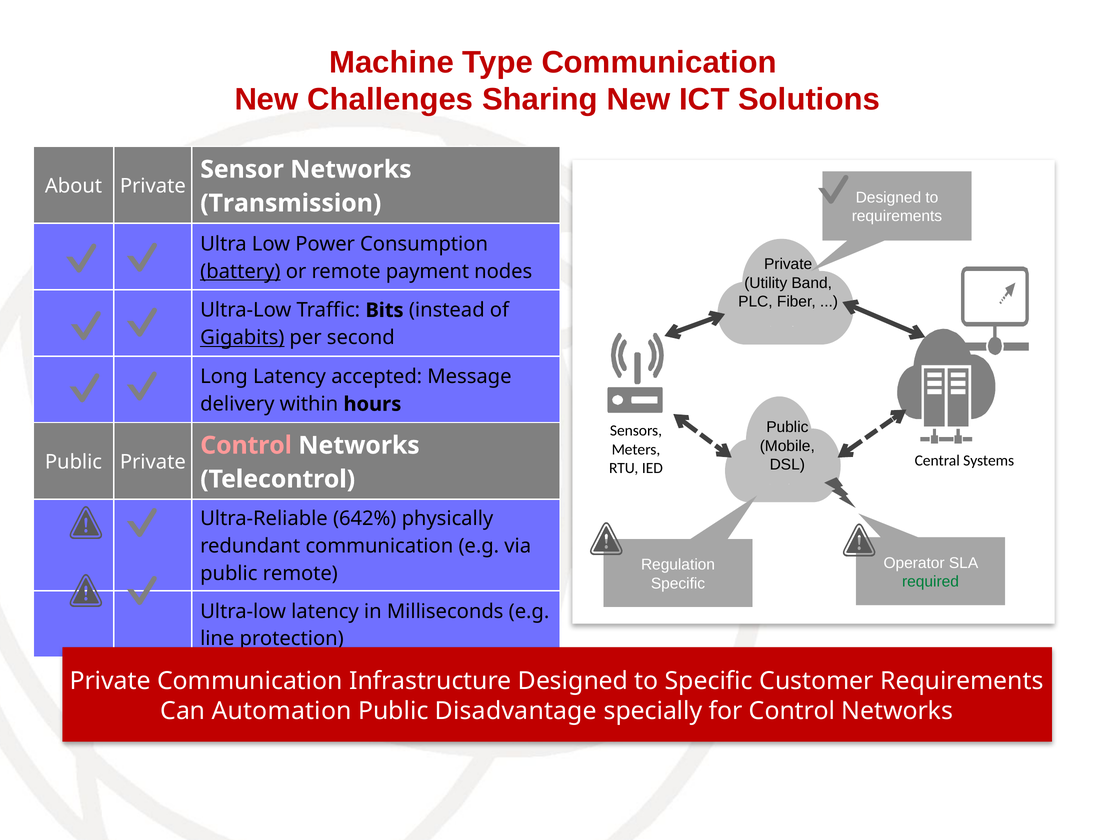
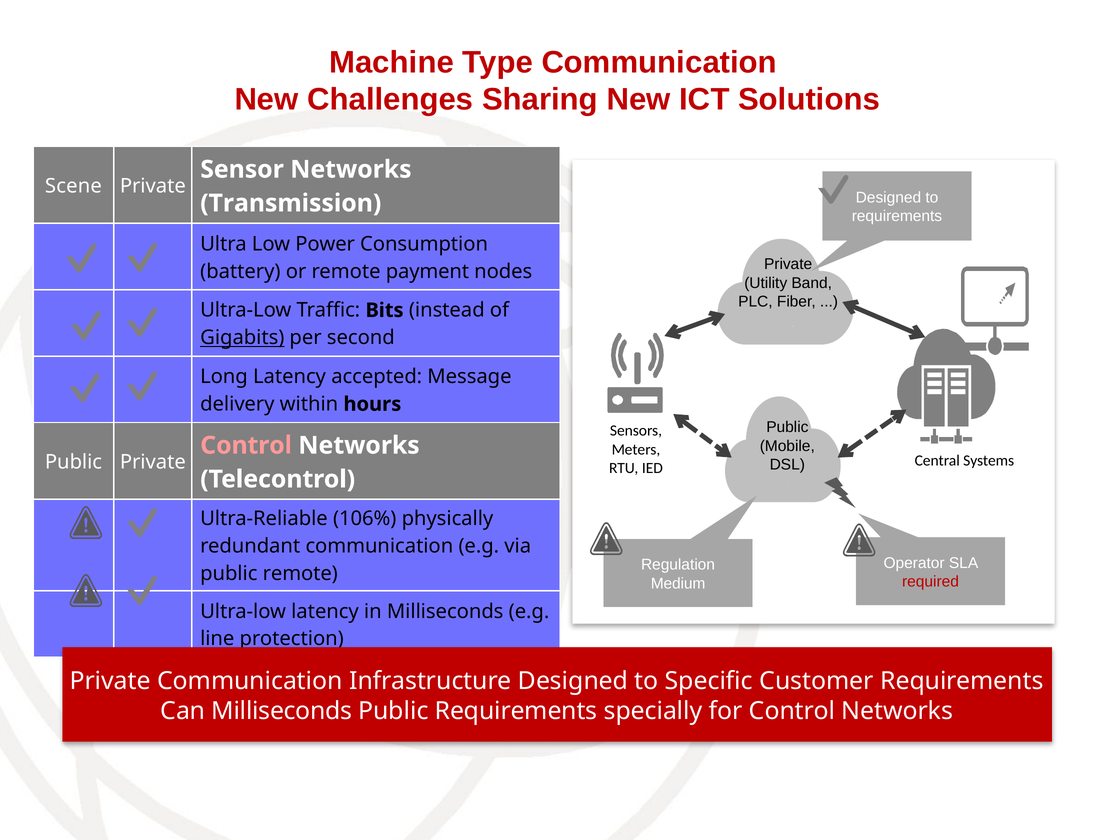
About: About -> Scene (73, 186)
battery underline: present -> none (240, 271)
642%: 642% -> 106% (365, 519)
required colour: green -> red (931, 582)
Specific: Specific -> Medium (678, 583)
Can Automation: Automation -> Milliseconds (282, 711)
Public Disadvantage: Disadvantage -> Requirements (516, 711)
